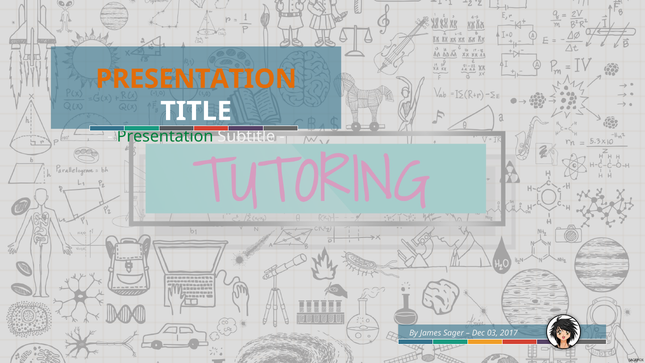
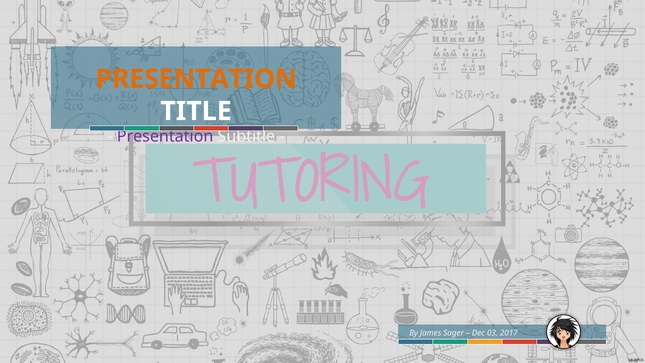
Presentation colour: green -> purple (165, 136)
